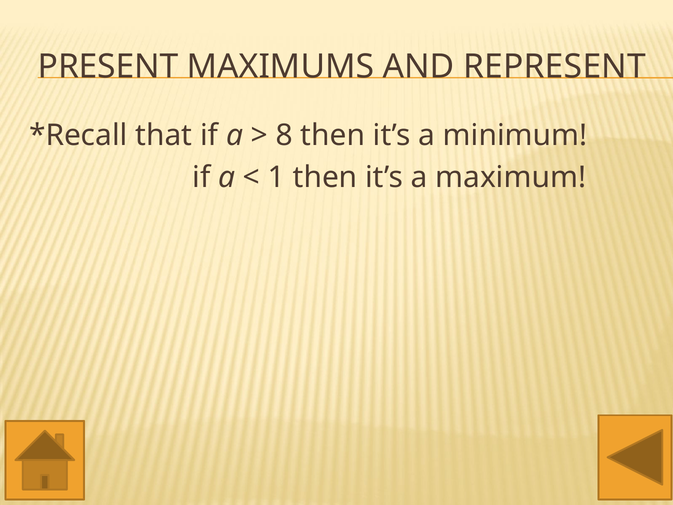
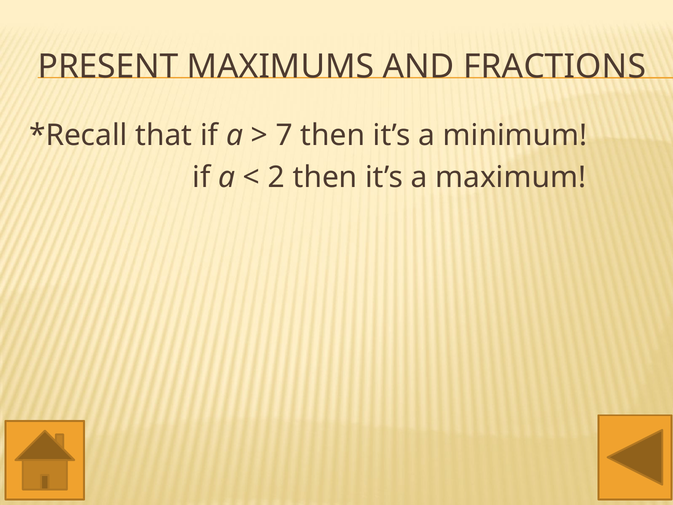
REPRESENT: REPRESENT -> FRACTIONS (555, 67)
8: 8 -> 7 (284, 136)
1: 1 -> 2 (276, 177)
